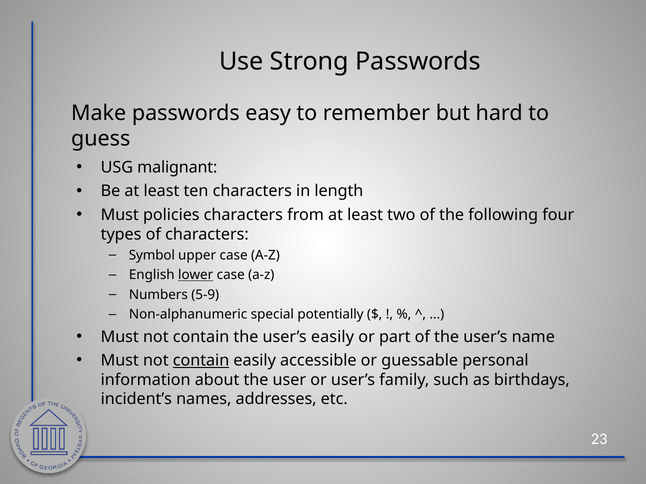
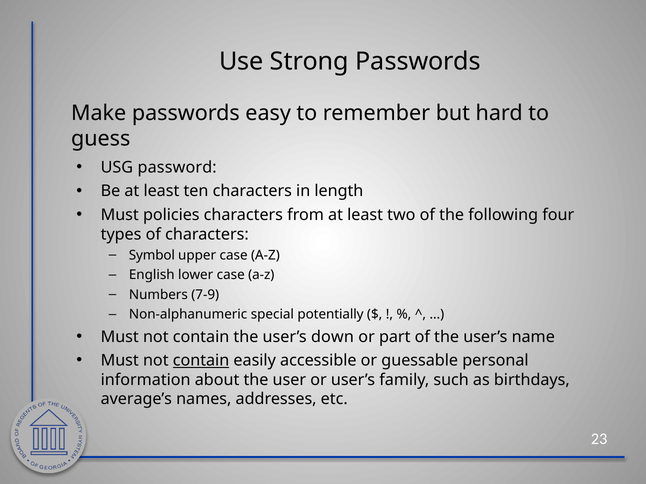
malignant: malignant -> password (177, 168)
lower underline: present -> none (196, 275)
5-9: 5-9 -> 7-9 (205, 295)
user’s easily: easily -> down (332, 337)
incident’s: incident’s -> average’s (136, 399)
